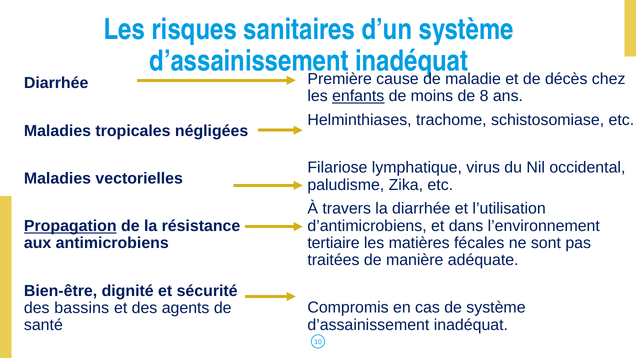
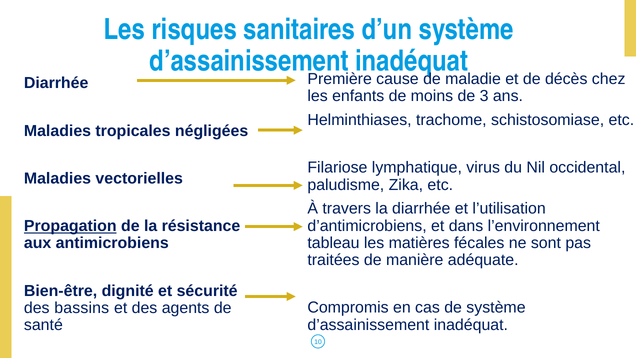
enfants underline: present -> none (358, 96)
8: 8 -> 3 (484, 96)
tertiaire: tertiaire -> tableau (333, 243)
